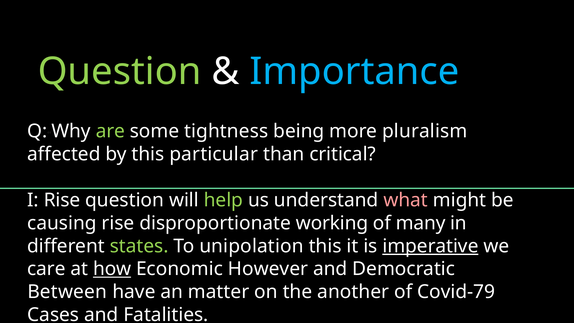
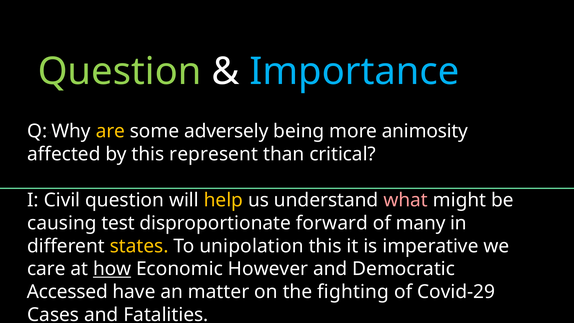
are colour: light green -> yellow (110, 131)
tightness: tightness -> adversely (226, 131)
pluralism: pluralism -> animosity (425, 131)
particular: particular -> represent (214, 154)
I Rise: Rise -> Civil (62, 200)
help colour: light green -> yellow (223, 200)
causing rise: rise -> test (118, 223)
working: working -> forward (332, 223)
states colour: light green -> yellow (139, 246)
imperative underline: present -> none (430, 246)
Between: Between -> Accessed (67, 292)
another: another -> fighting (353, 292)
Covid-79: Covid-79 -> Covid-29 (456, 292)
